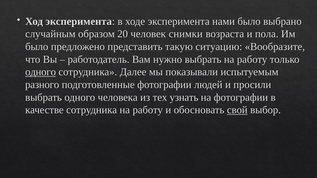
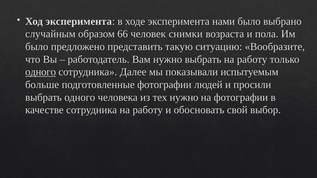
20: 20 -> 66 (123, 34)
разного: разного -> больше (42, 85)
тех узнать: узнать -> нужно (184, 97)
свой underline: present -> none (237, 110)
